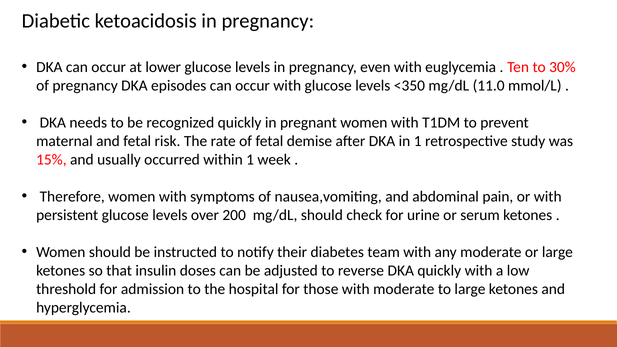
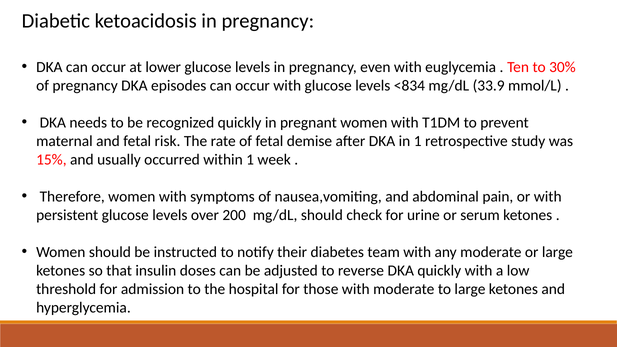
<350: <350 -> <834 (409, 86)
11.0: 11.0 -> 33.9 (489, 86)
